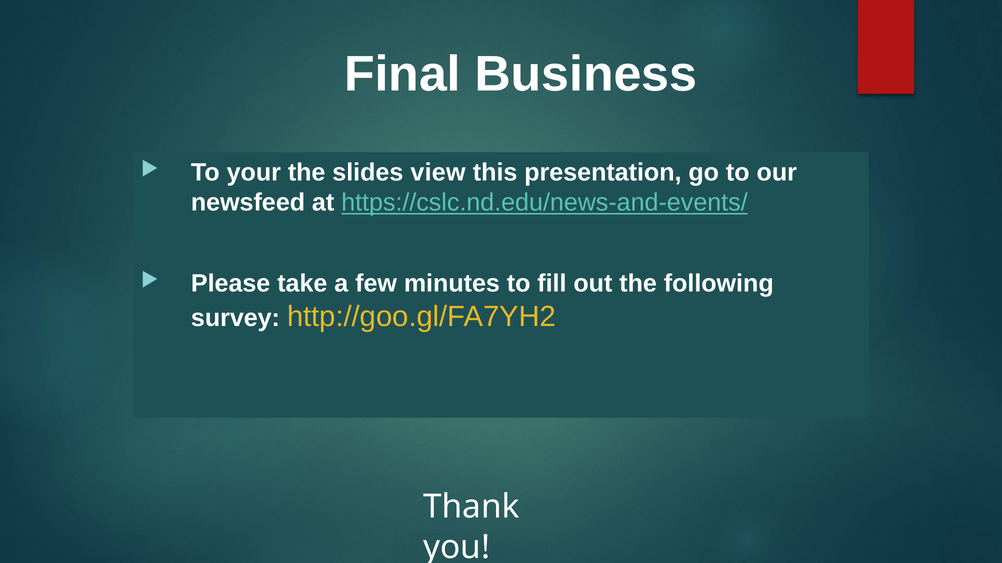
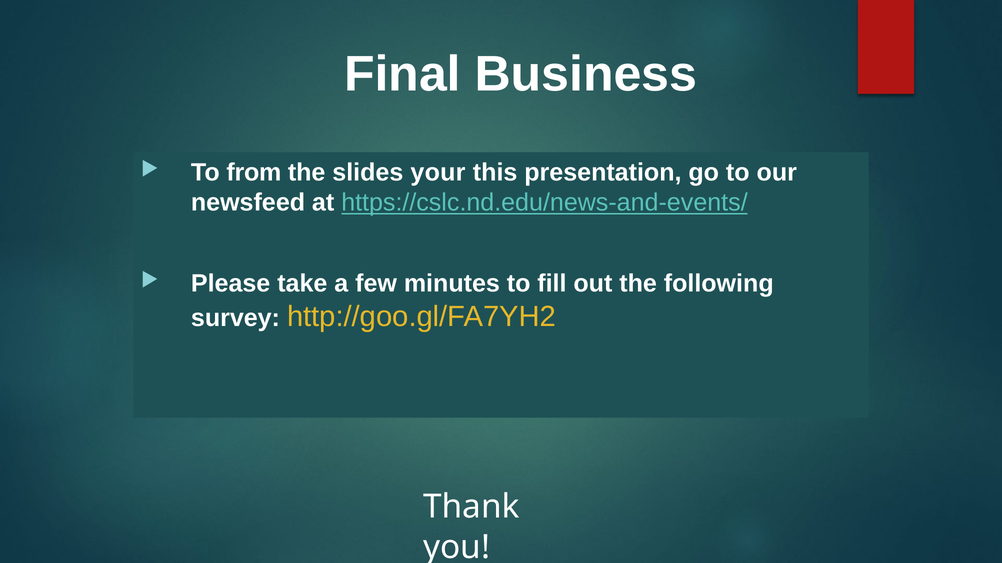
your: your -> from (254, 173)
view: view -> your (438, 173)
